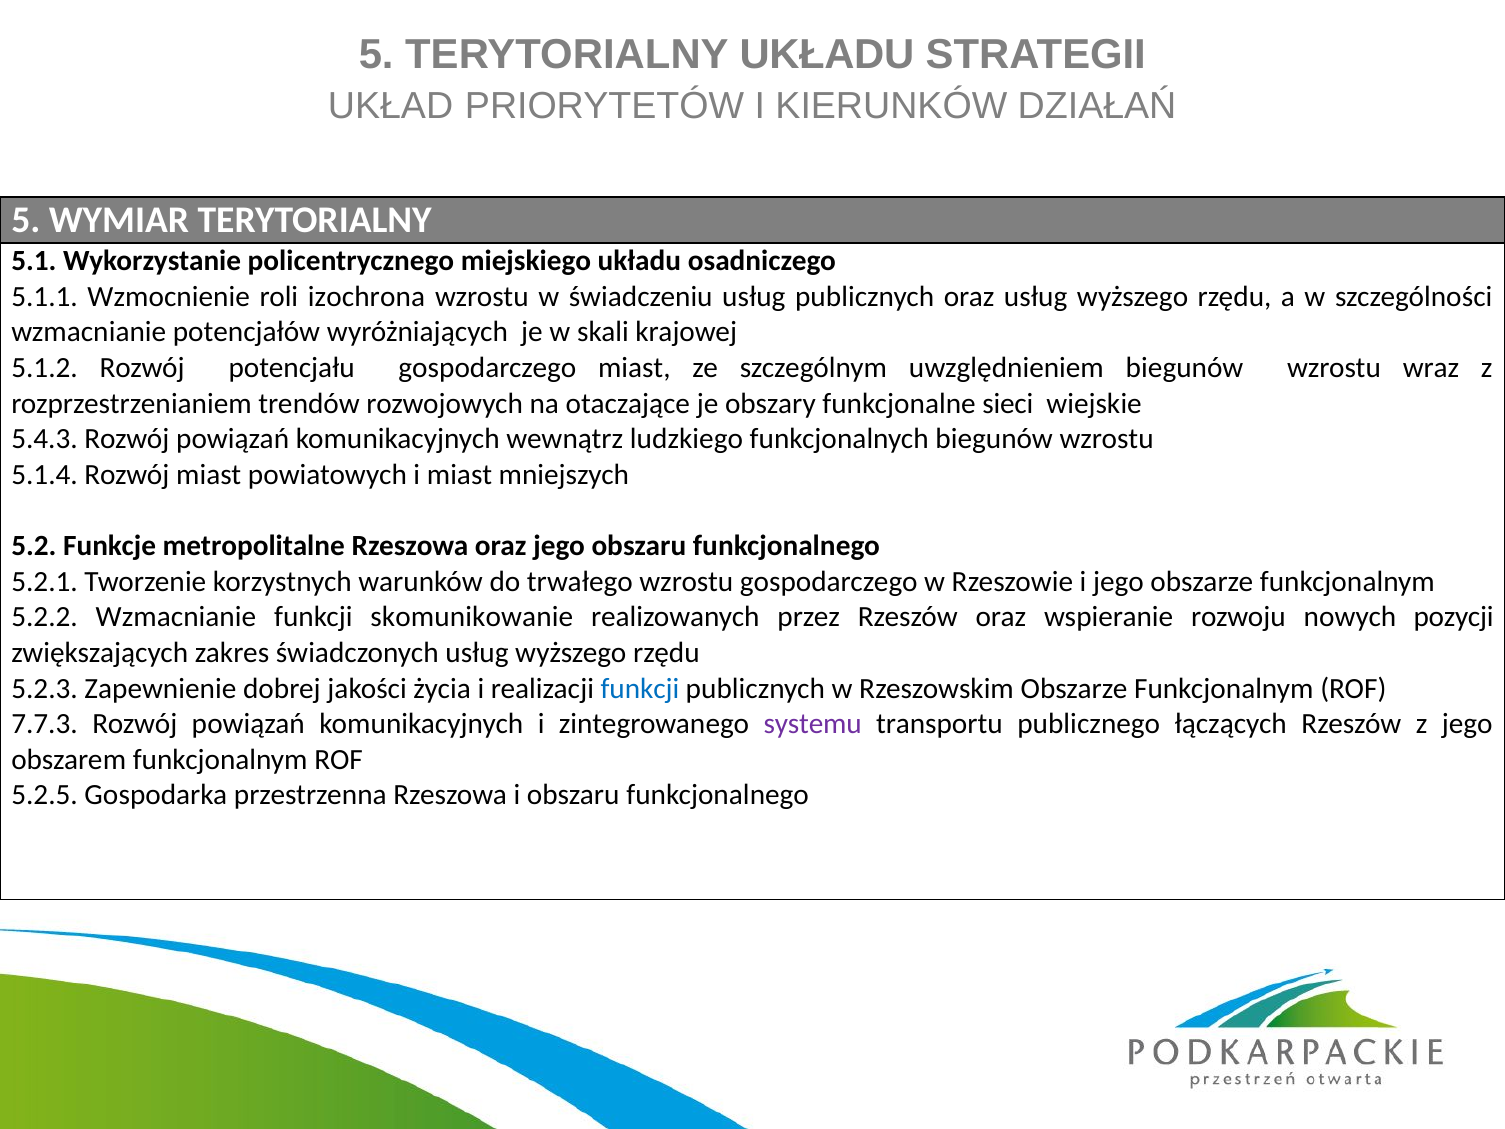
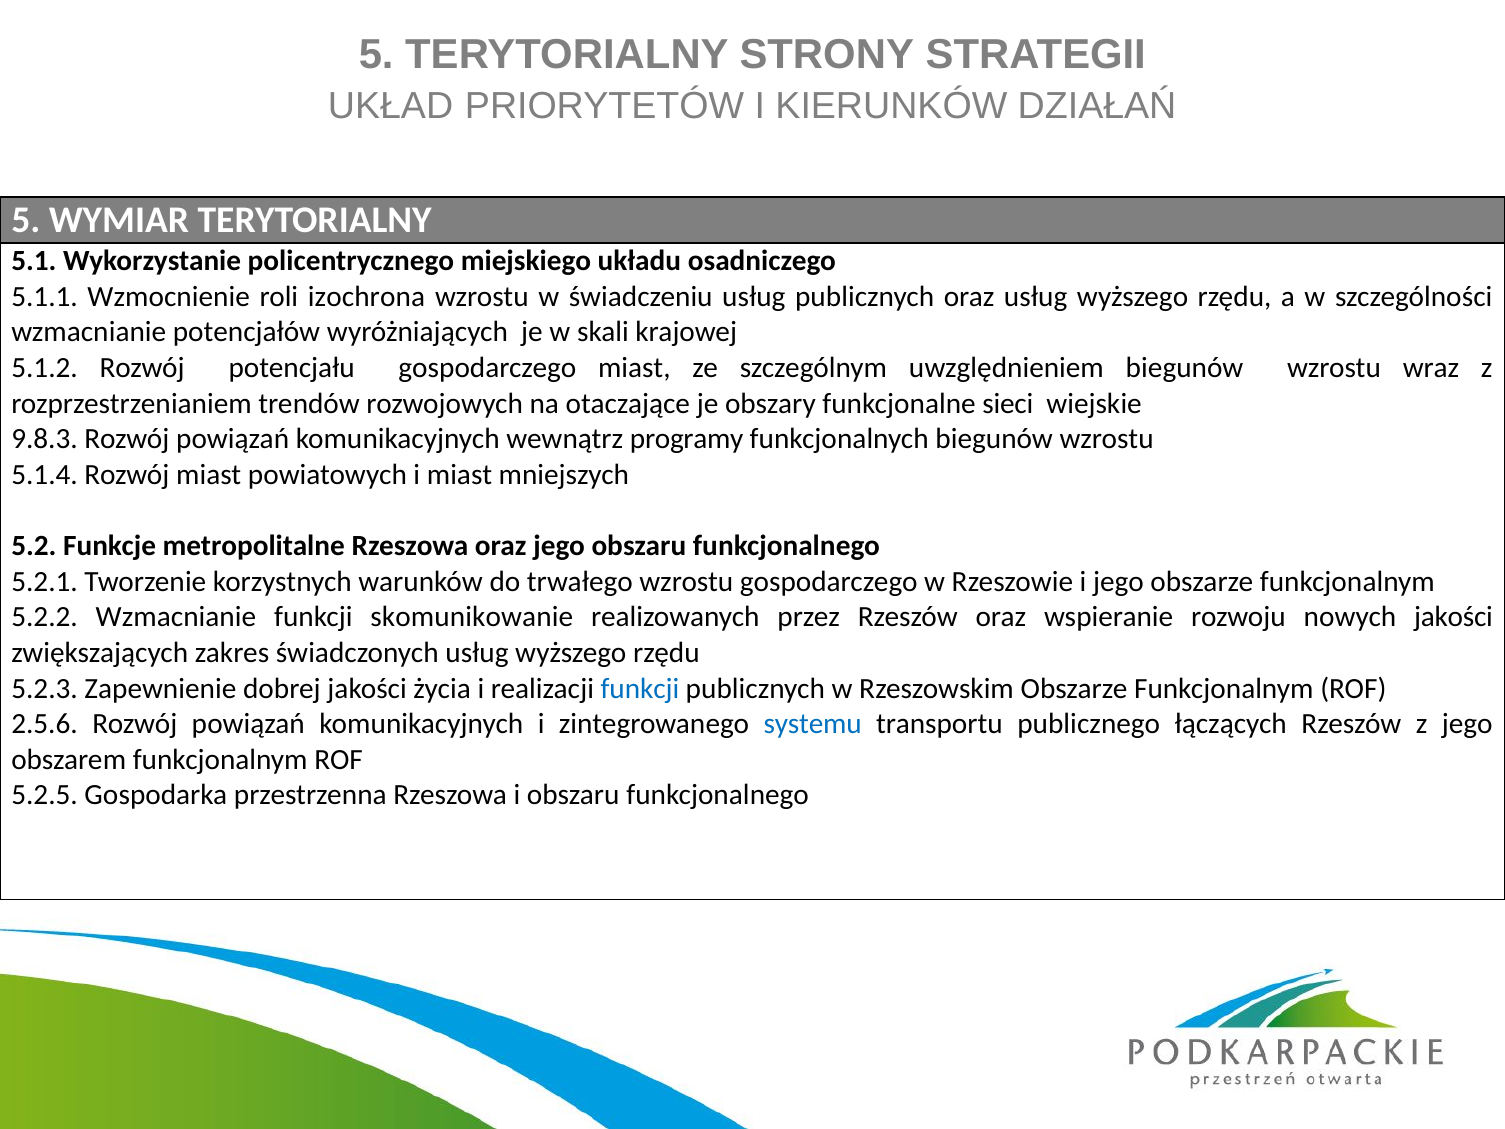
TERYTORIALNY UKŁADU: UKŁADU -> STRONY (827, 54)
5.4.3: 5.4.3 -> 9.8.3 (45, 439)
ludzkiego: ludzkiego -> programy (687, 439)
nowych pozycji: pozycji -> jakości (1453, 617)
7.7.3: 7.7.3 -> 2.5.6 (45, 724)
systemu colour: purple -> blue (813, 724)
